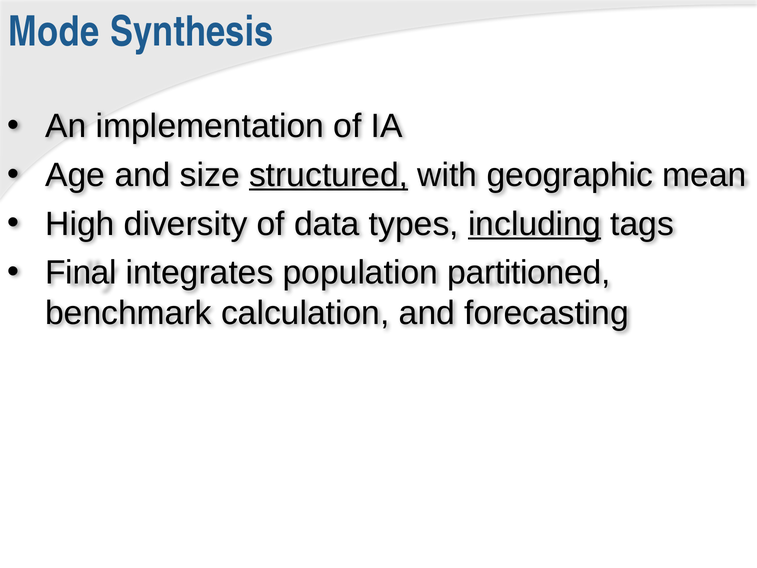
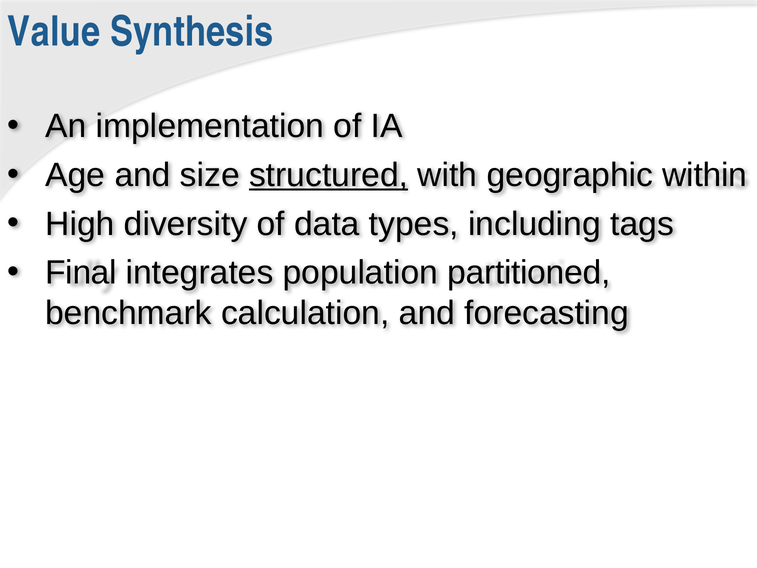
Mode: Mode -> Value (54, 32)
mean: mean -> within (705, 175)
including underline: present -> none (534, 224)
